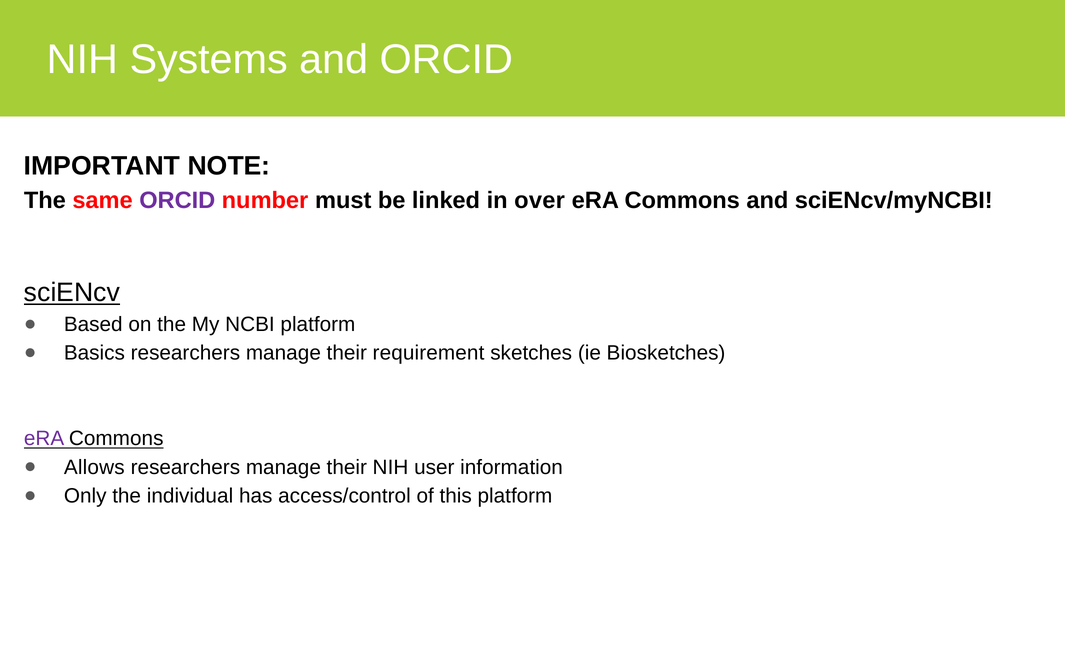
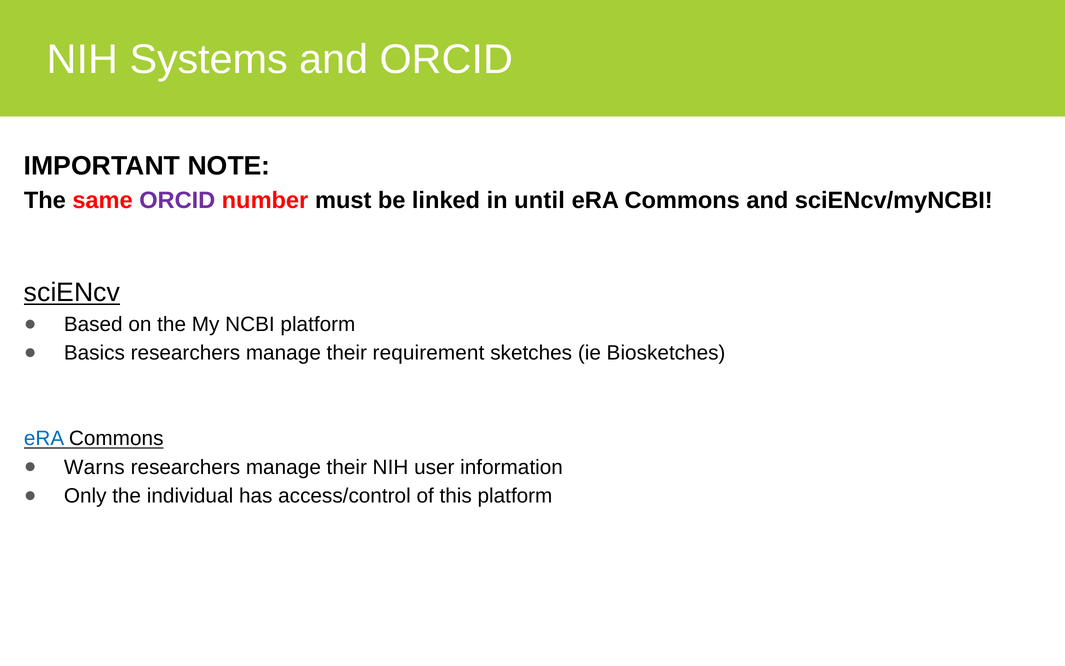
over: over -> until (540, 200)
eRA colour: purple -> blue (44, 438)
Allows: Allows -> Warns (94, 467)
